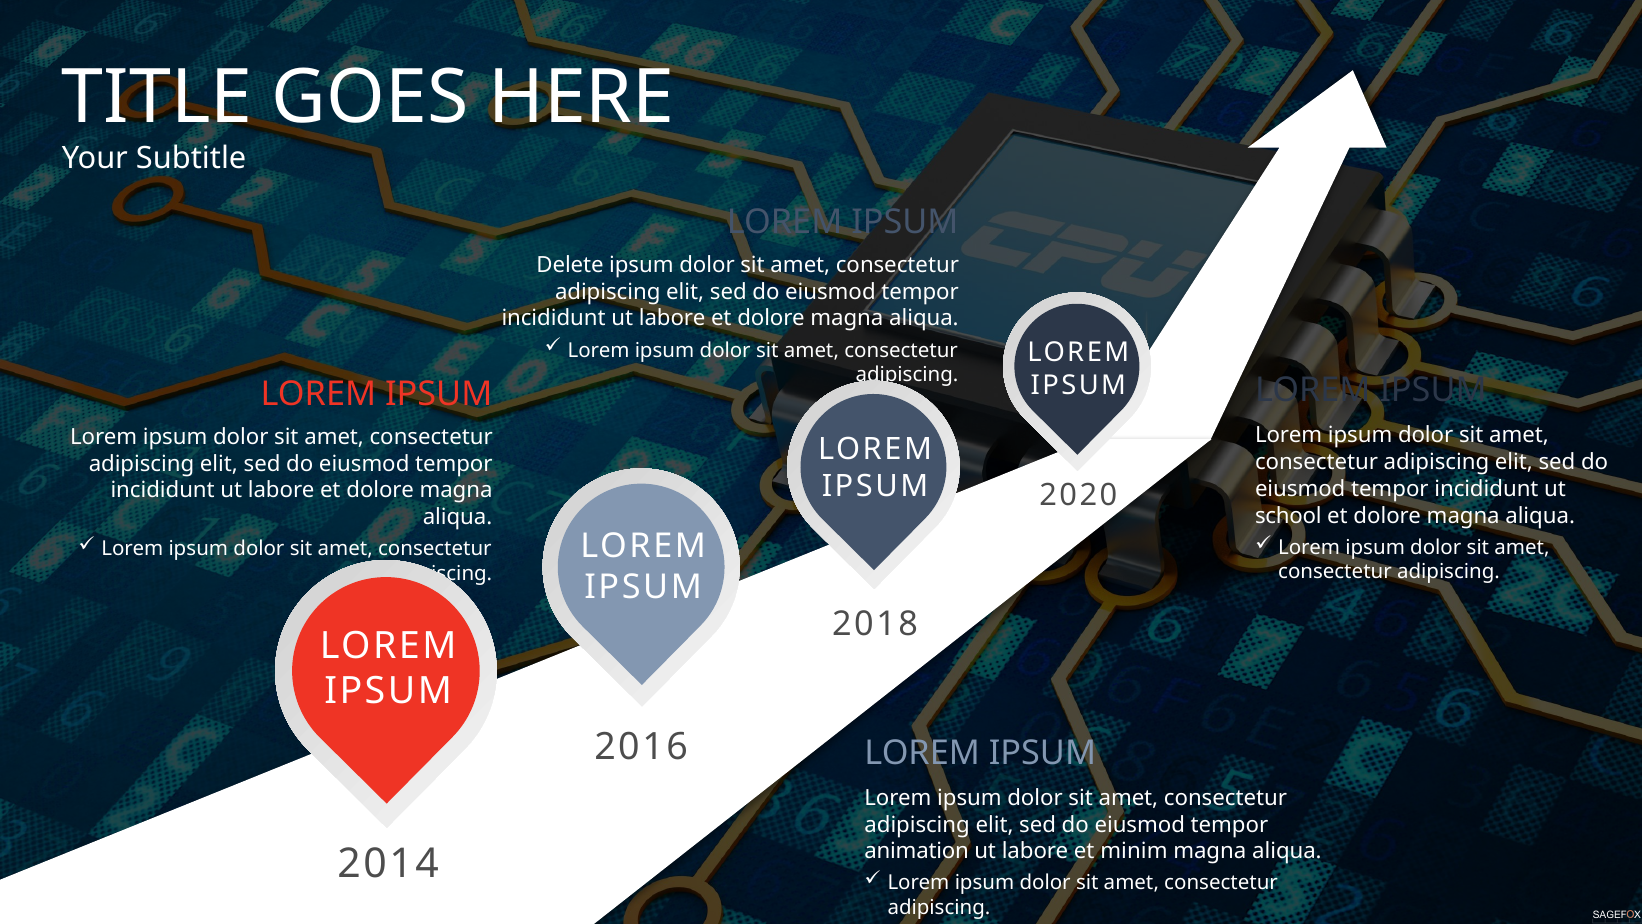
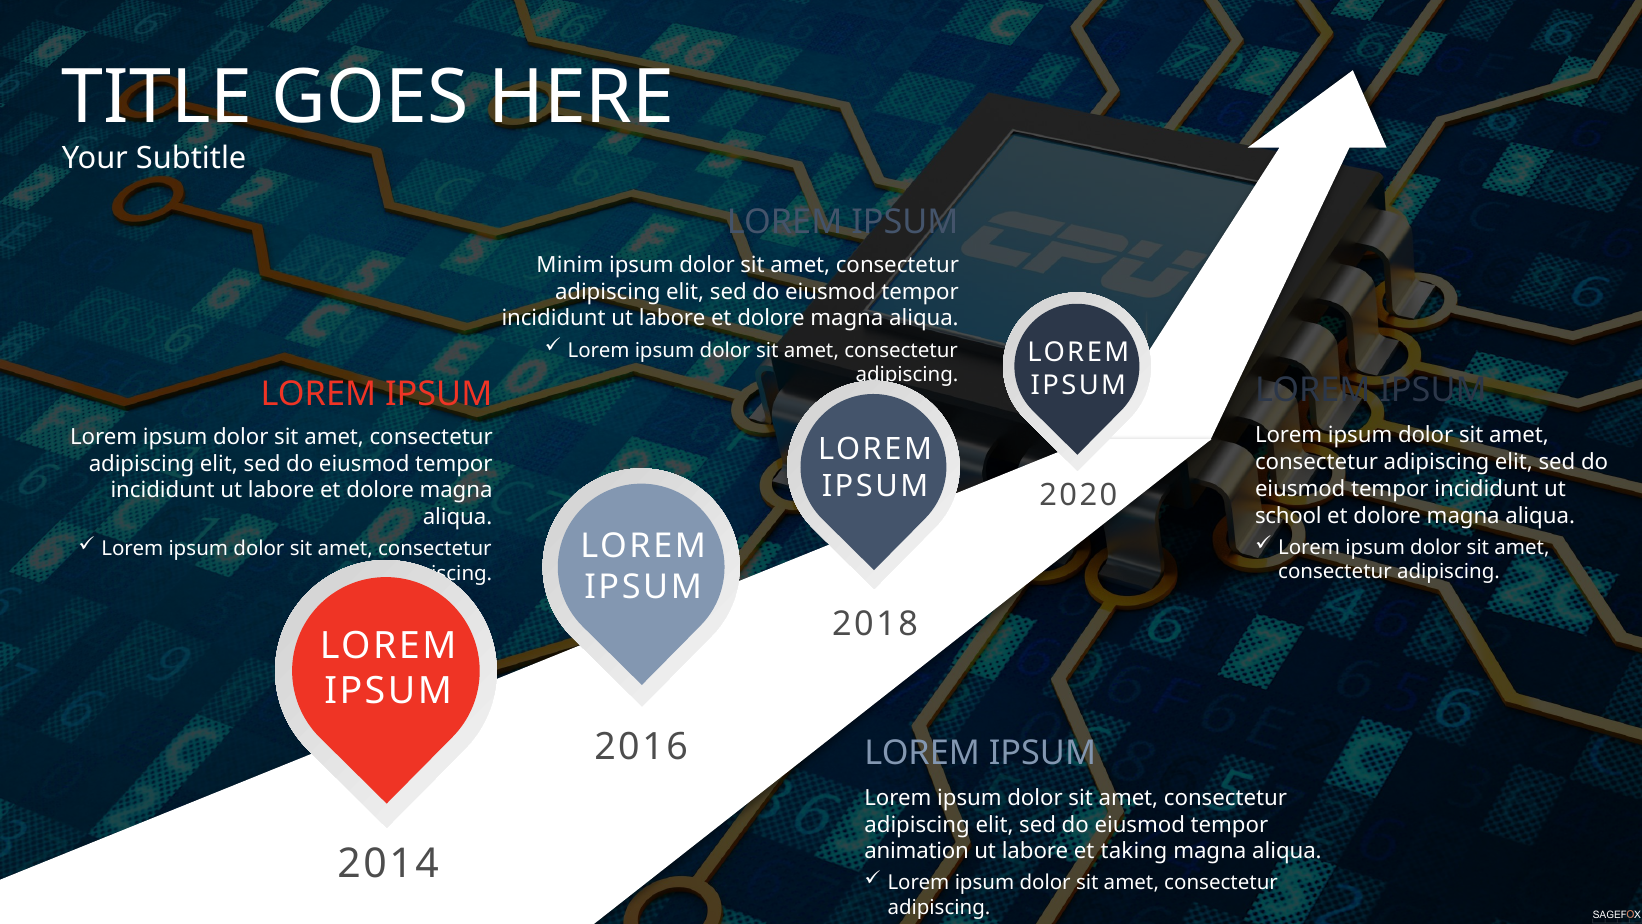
Delete: Delete -> Minim (570, 265)
minim: minim -> taking (1134, 851)
